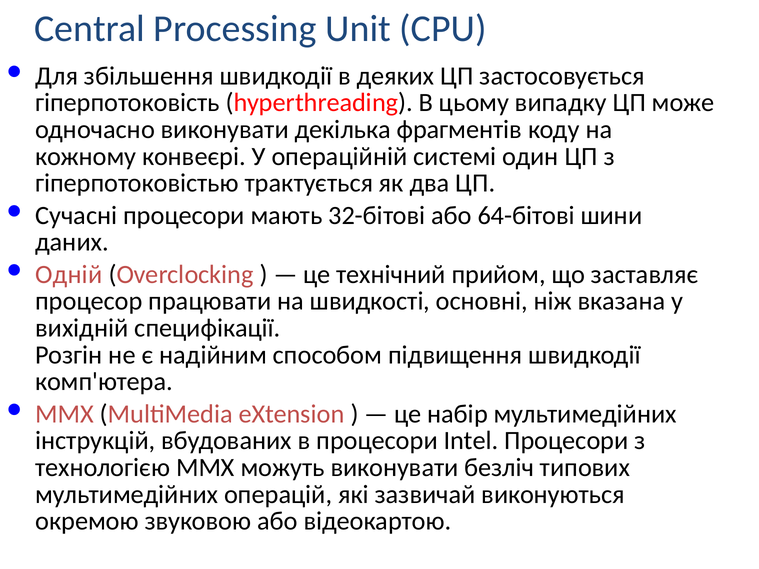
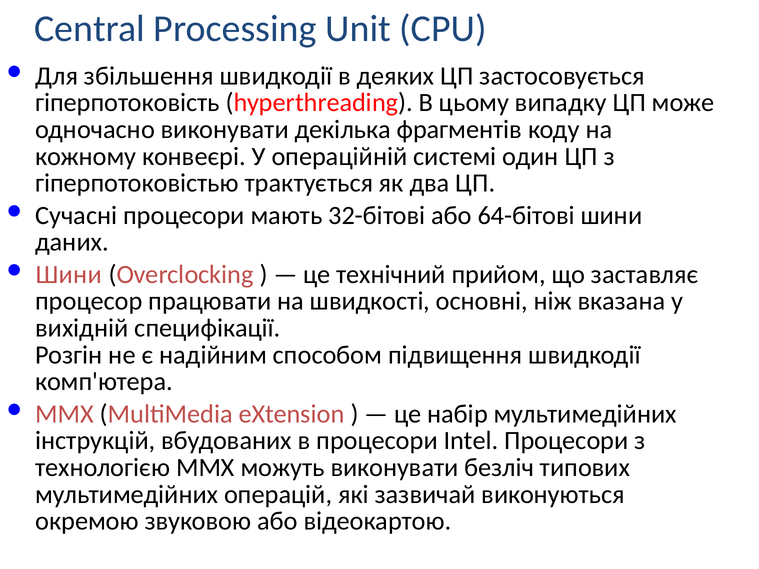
Одній: Одній -> Шини (69, 274)
